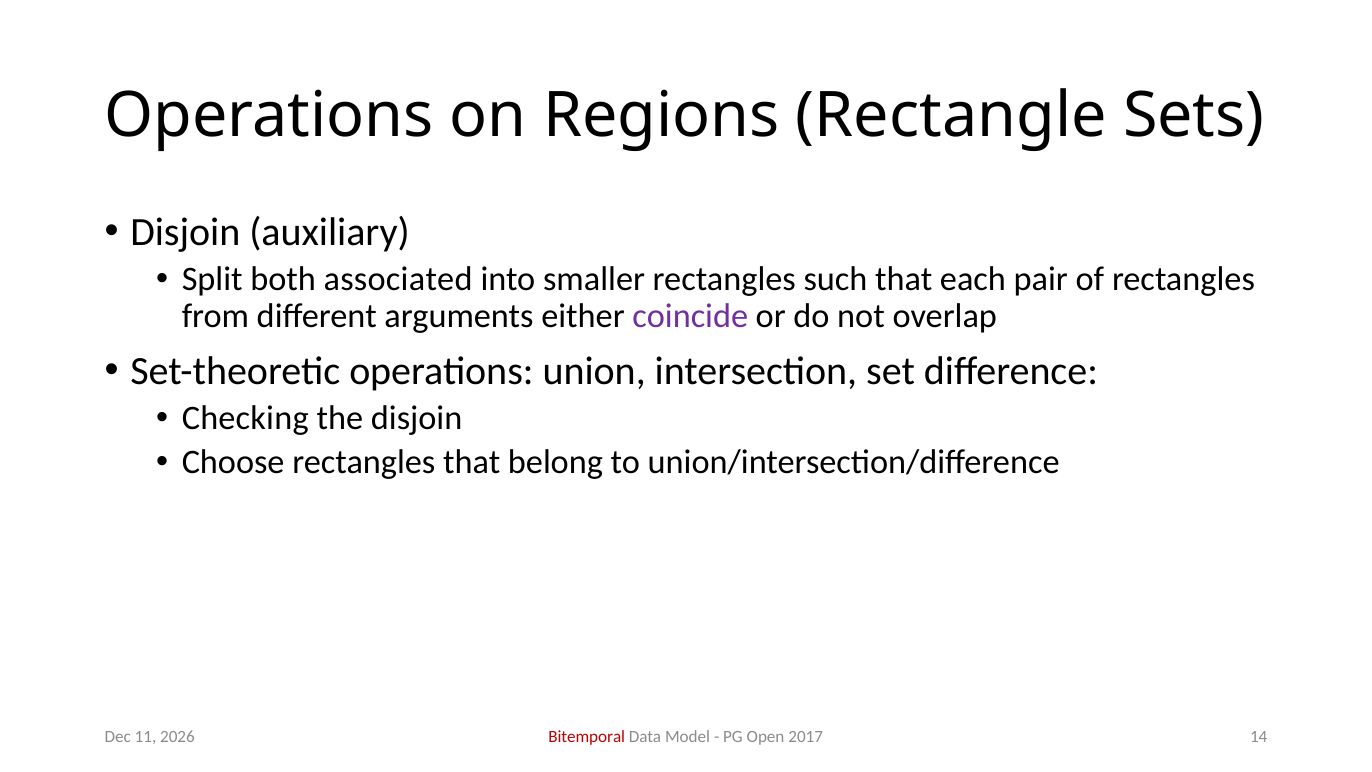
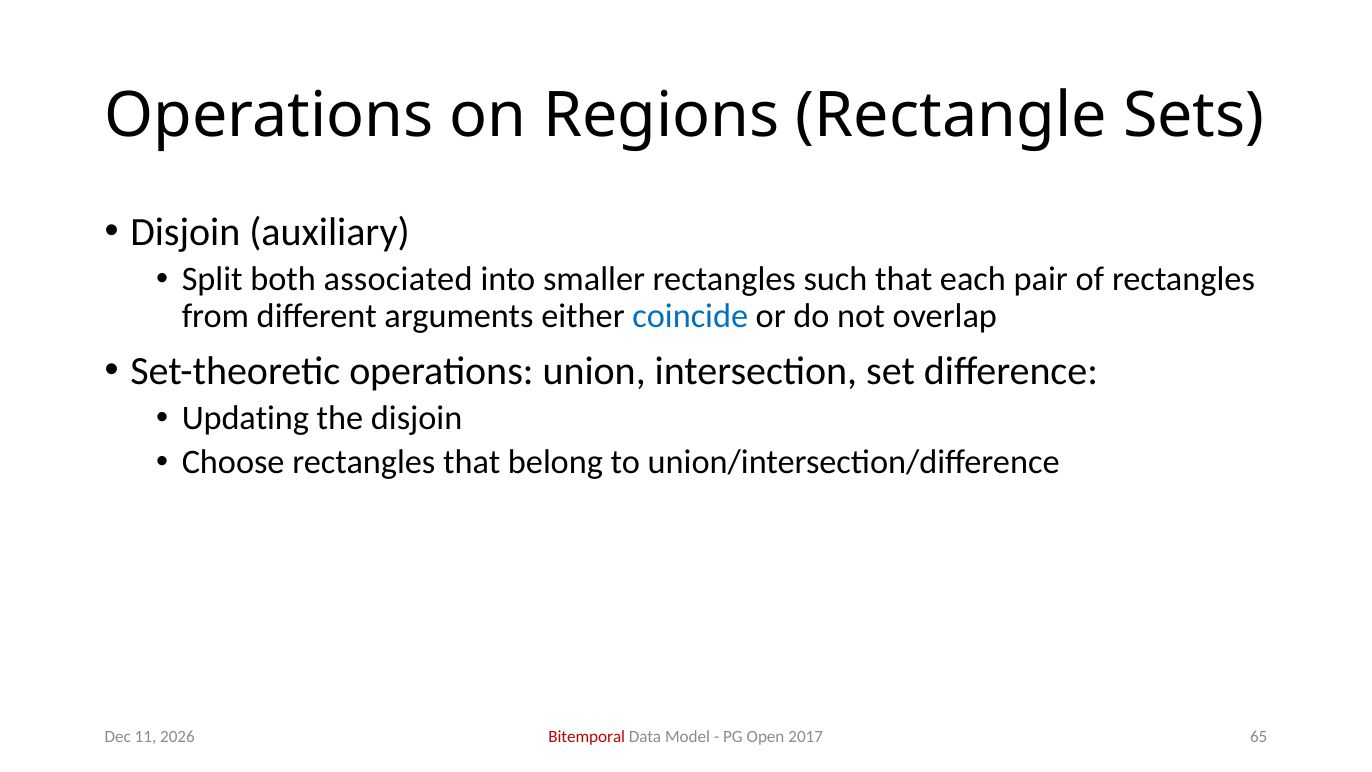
coincide colour: purple -> blue (690, 316)
Checking: Checking -> Updating (245, 418)
14: 14 -> 65 (1259, 737)
